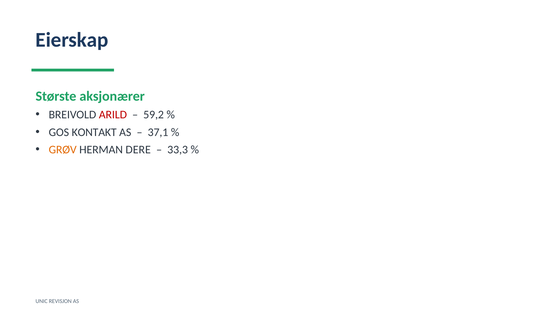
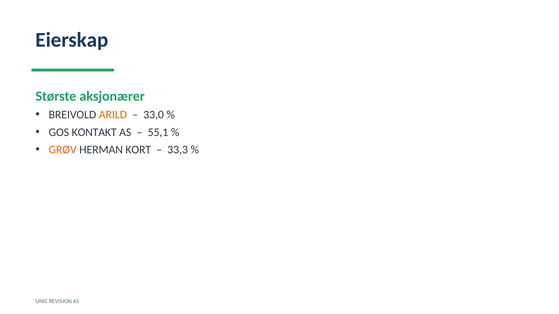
ARILD colour: red -> orange (113, 115)
59,2: 59,2 -> 33,0 (154, 115)
37,1: 37,1 -> 55,1 (158, 132)
DERE: DERE -> KORT (138, 150)
